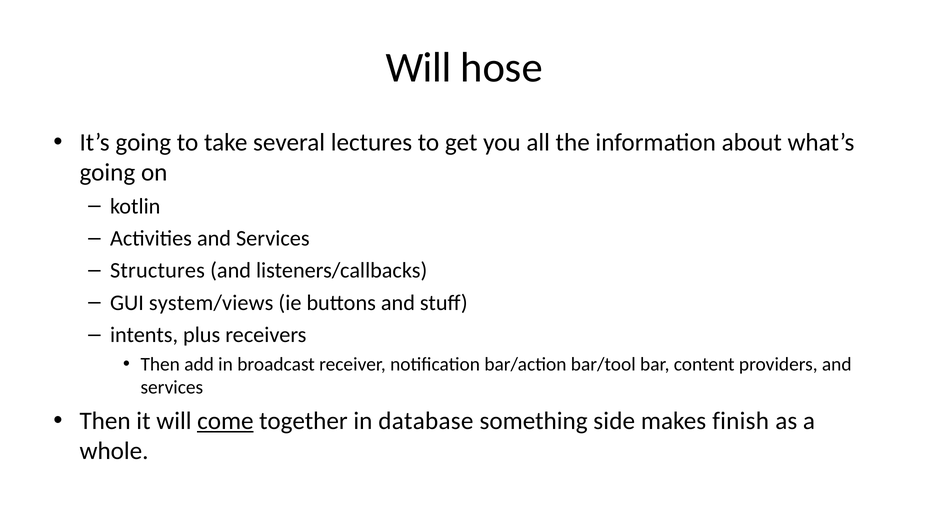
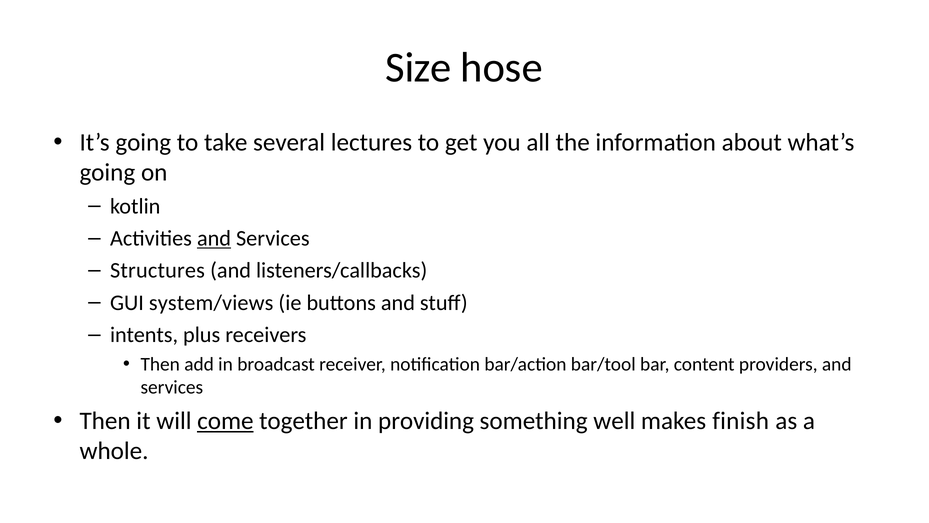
Will: Will -> Size (418, 67)
and underline: none -> present (214, 238)
database: database -> providing (426, 421)
side: side -> well (614, 421)
